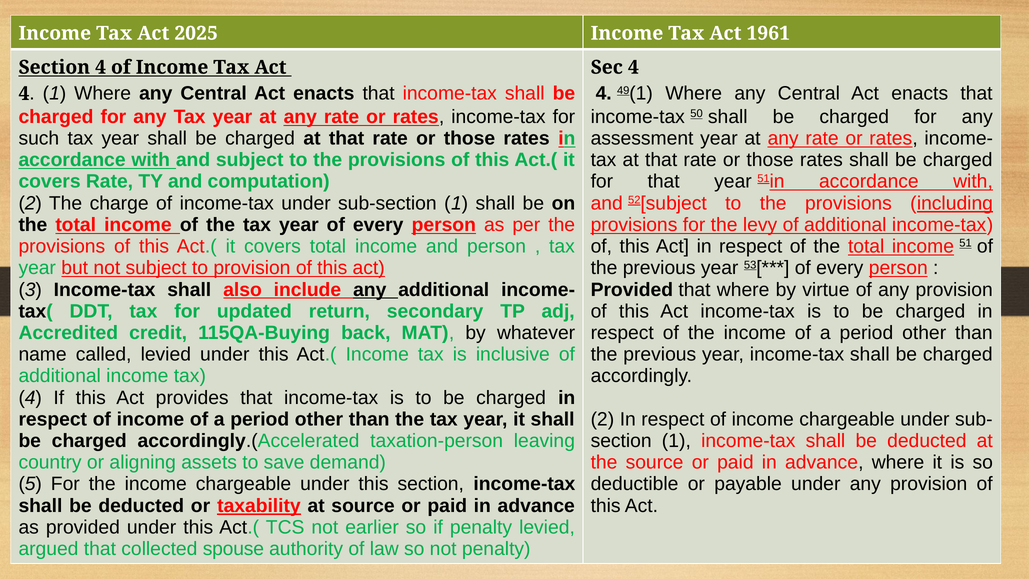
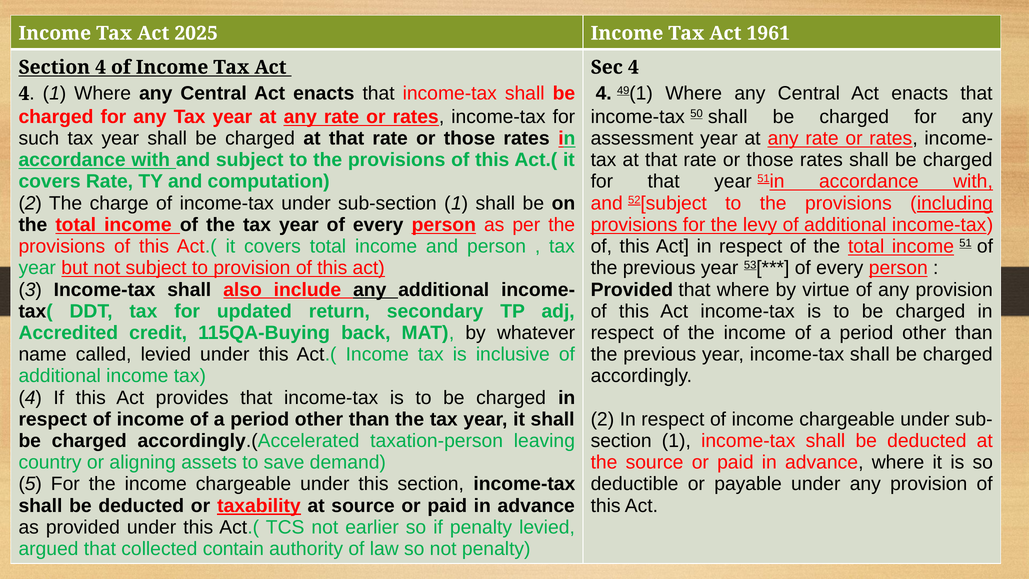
spouse: spouse -> contain (233, 549)
